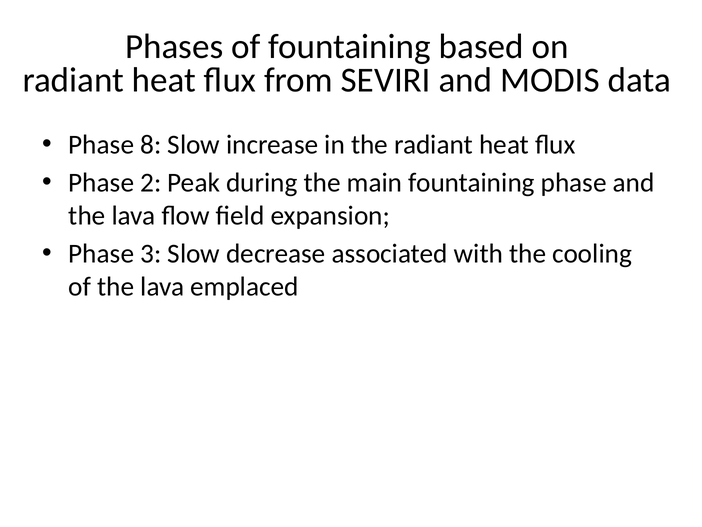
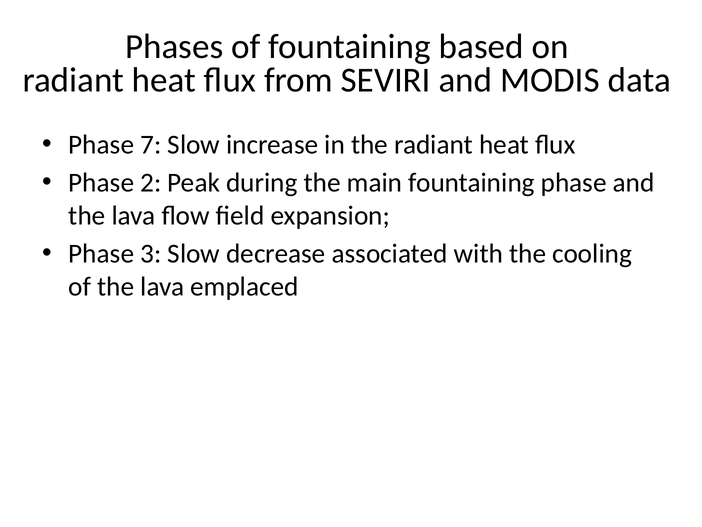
8: 8 -> 7 (151, 145)
